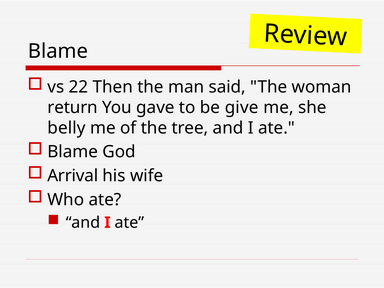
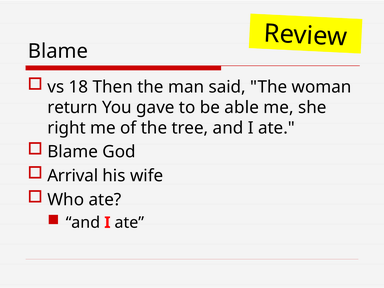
22: 22 -> 18 (78, 87)
give: give -> able (242, 107)
belly: belly -> right (67, 128)
